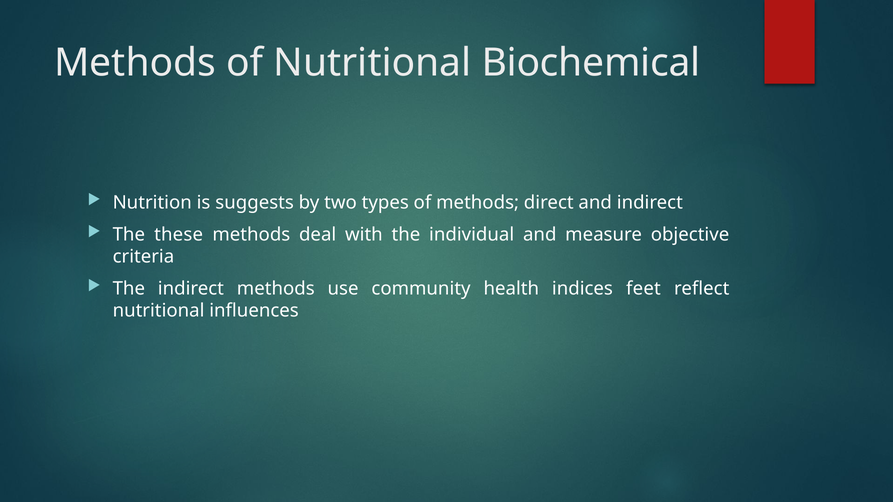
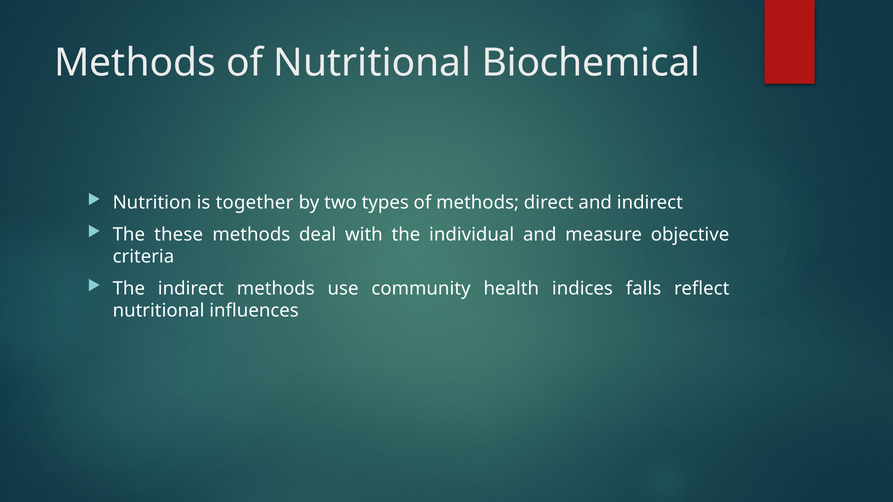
suggests: suggests -> together (255, 203)
feet: feet -> falls (644, 289)
